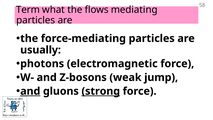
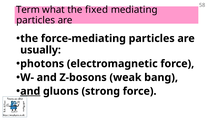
flows: flows -> fixed (97, 10)
jump: jump -> bang (161, 77)
strong underline: present -> none (101, 91)
